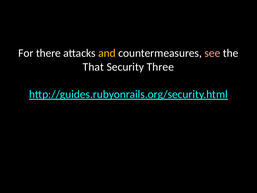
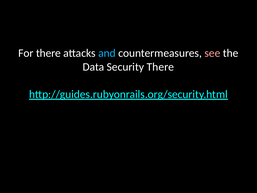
and colour: yellow -> light blue (107, 53)
That: That -> Data (93, 67)
Security Three: Three -> There (160, 67)
